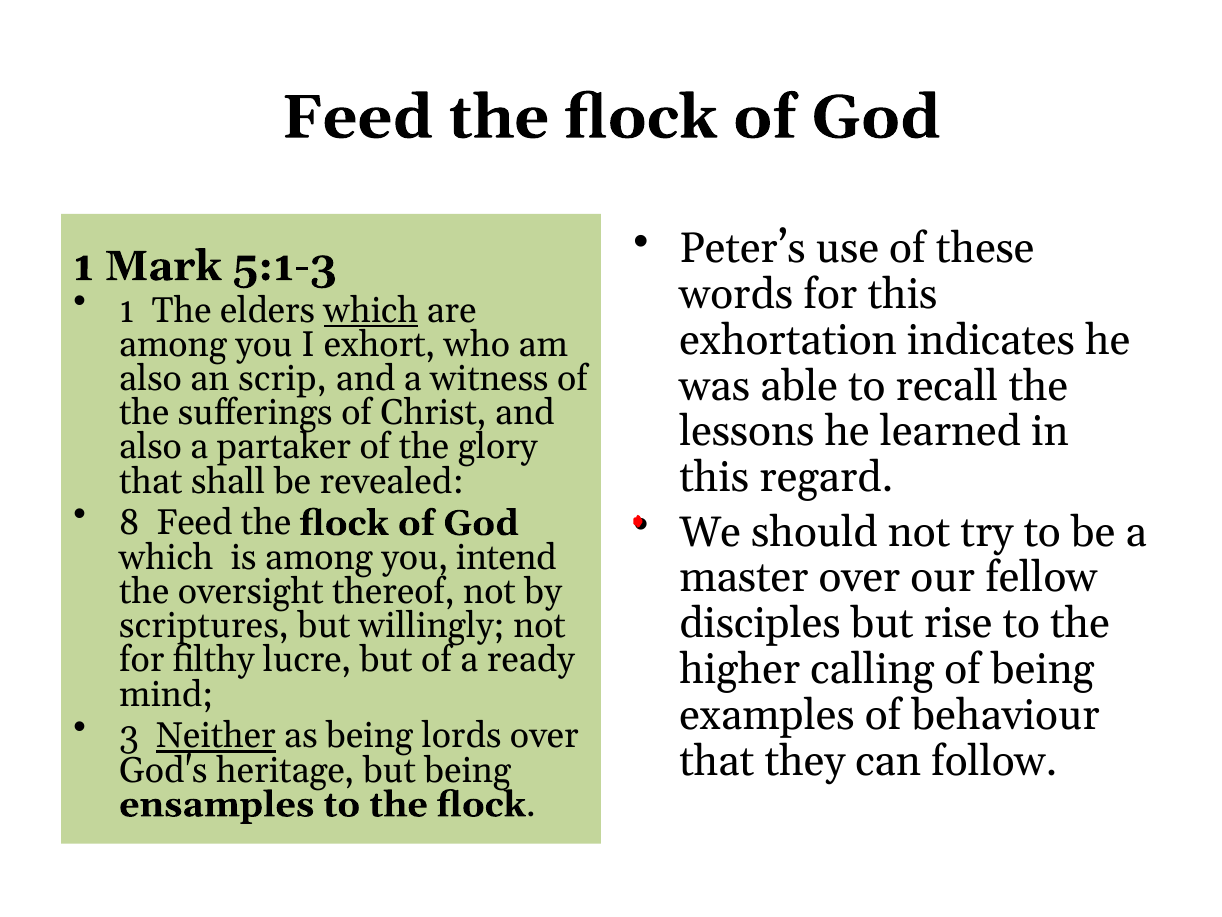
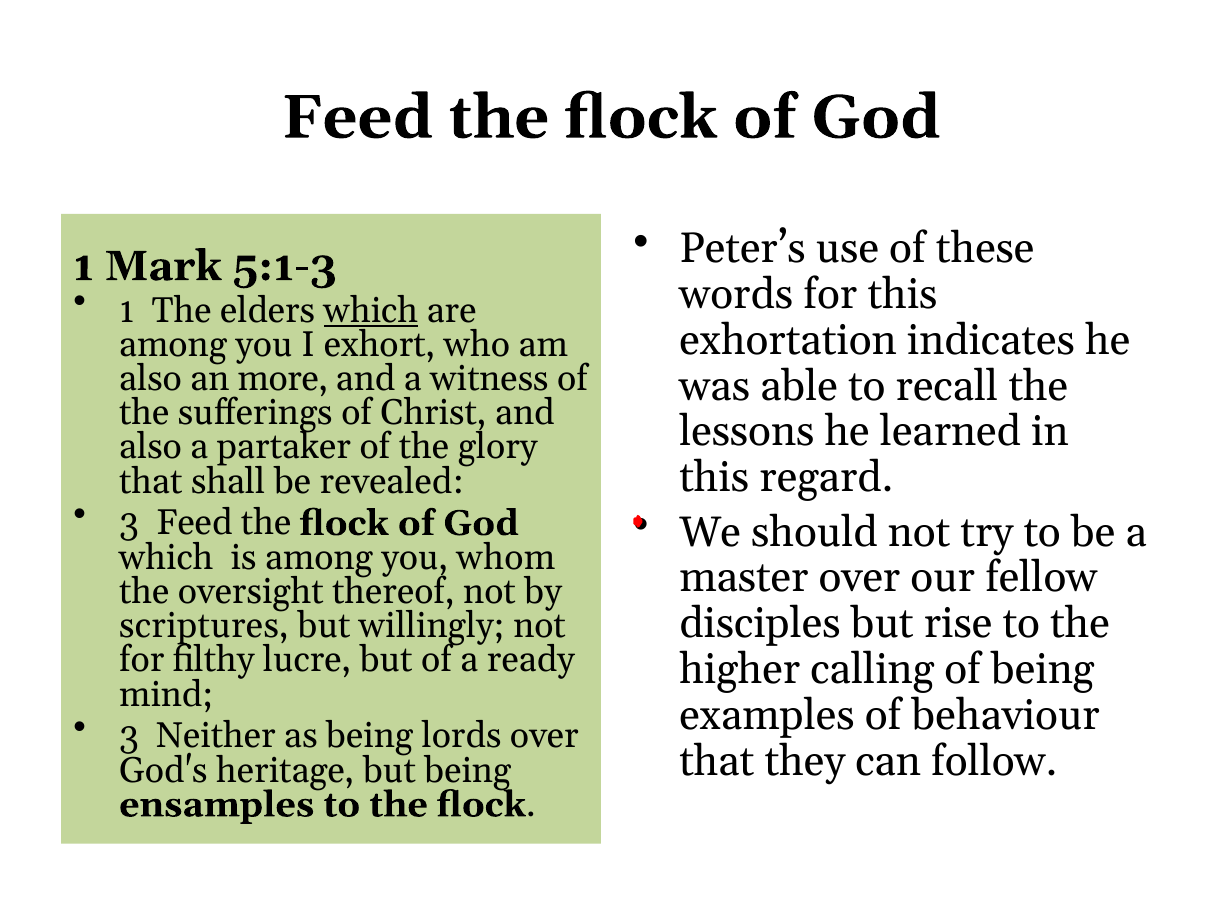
scrip: scrip -> more (283, 379)
8: 8 -> 3 (129, 523)
intend: intend -> whom (506, 557)
Neither underline: present -> none (216, 736)
